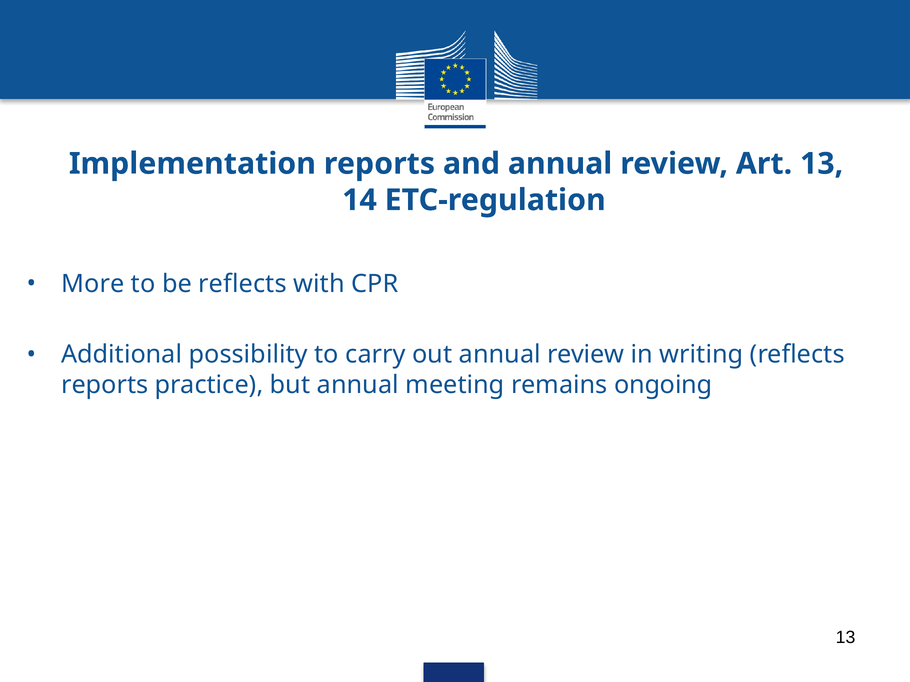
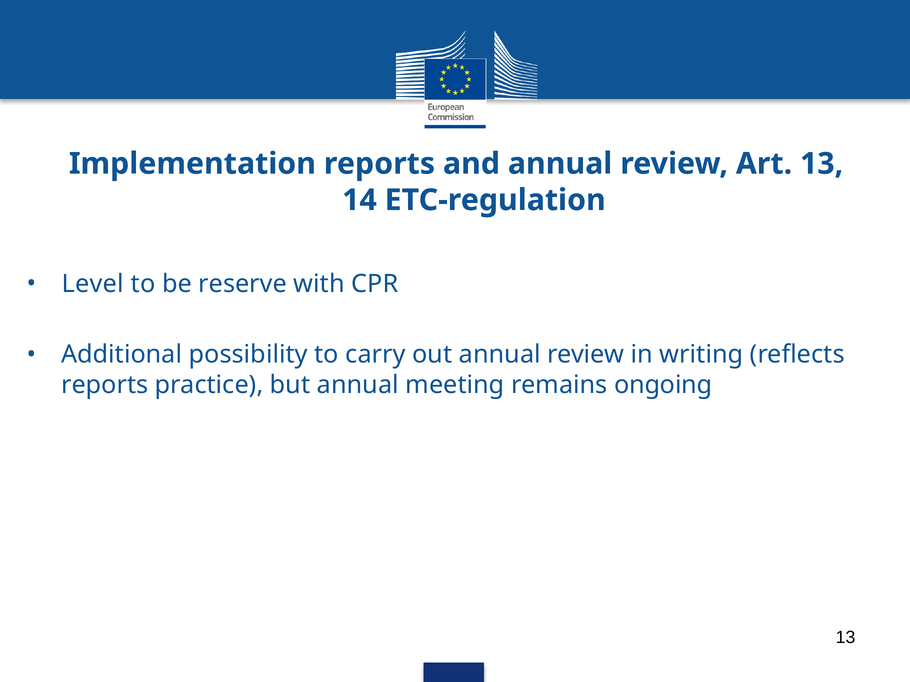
More: More -> Level (93, 284)
be reflects: reflects -> reserve (243, 284)
